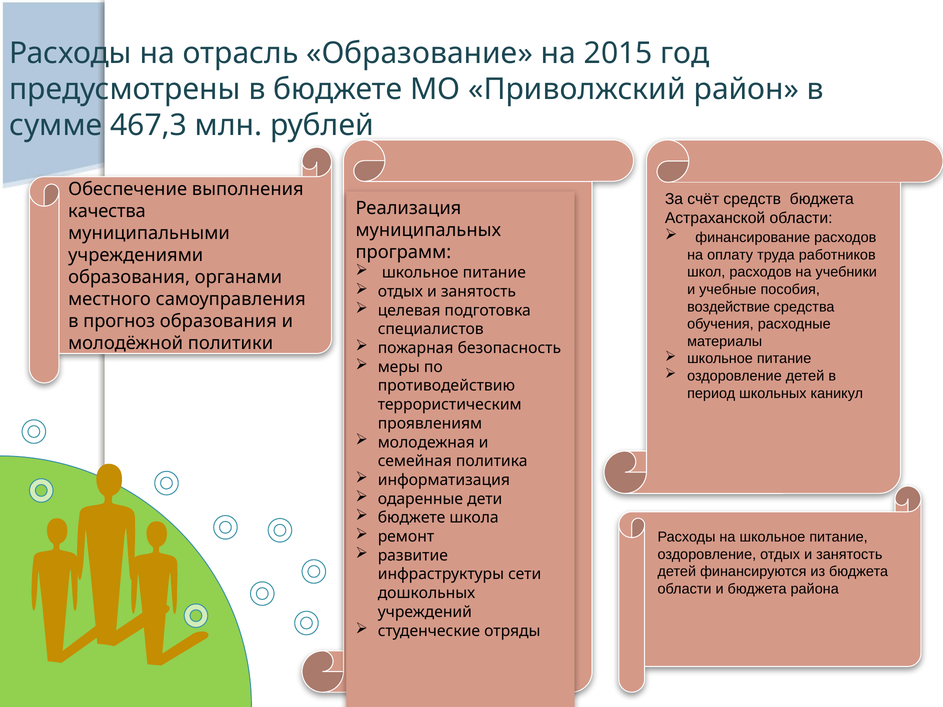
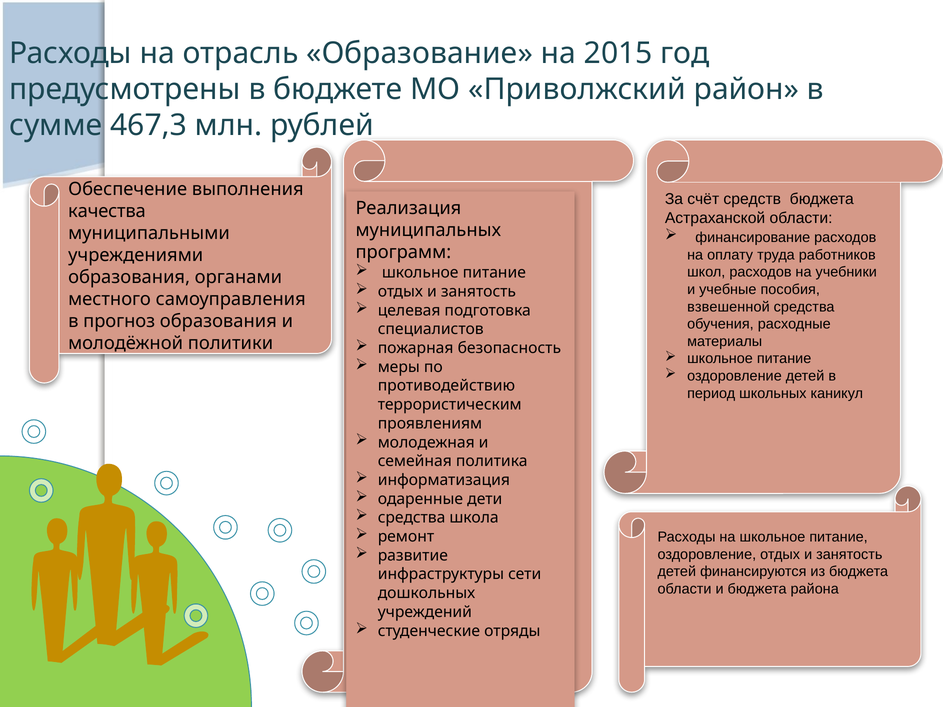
воздействие: воздействие -> взвешенной (728, 307)
бюджете: бюджете -> средства (412, 518)
